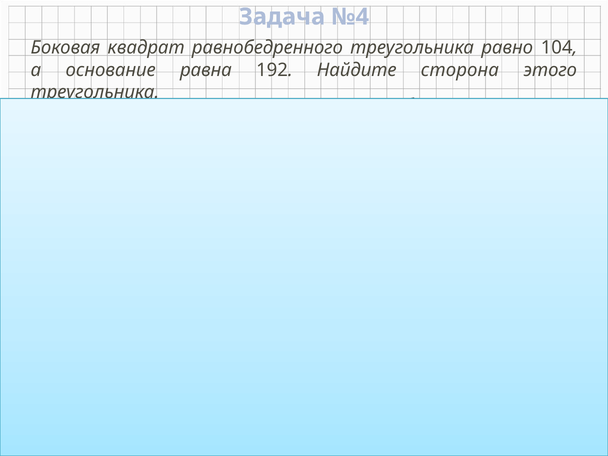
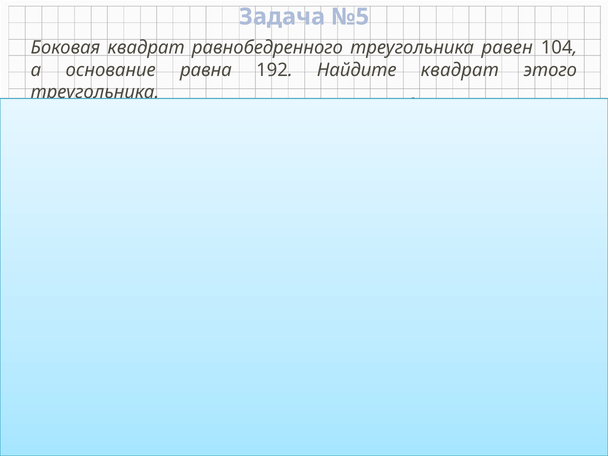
№4: №4 -> №5 (350, 17)
равно: равно -> равен (507, 48)
Найдите сторона: сторона -> квадрат (460, 70)
